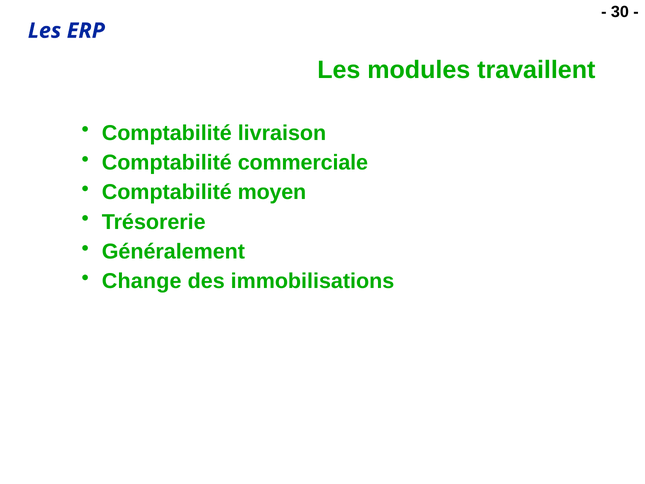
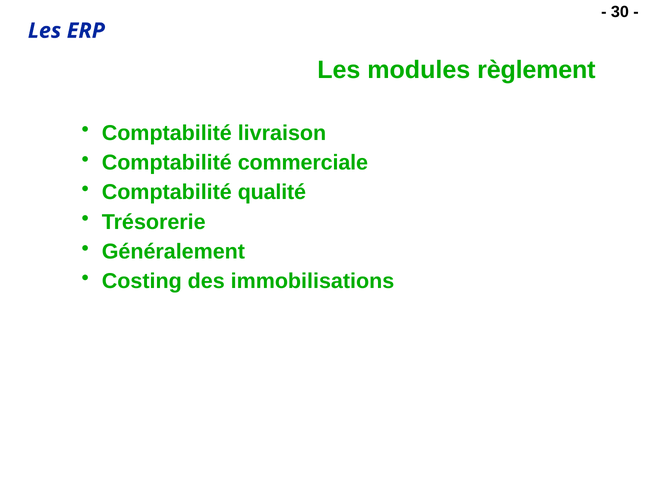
travaillent: travaillent -> règlement (536, 70)
moyen: moyen -> qualité (272, 192)
Change: Change -> Costing (142, 281)
